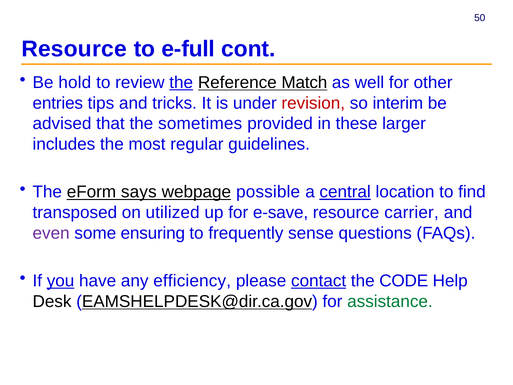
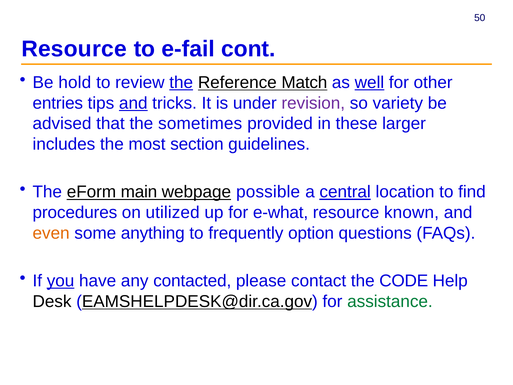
e-full: e-full -> e-fail (188, 49)
well underline: none -> present (369, 82)
and underline: none -> present (133, 103)
revision colour: red -> purple (313, 103)
interim: interim -> variety (398, 103)
regular: regular -> section (197, 144)
says: says -> main (139, 192)
transposed: transposed -> procedures (75, 212)
e-save: e-save -> e-what (281, 212)
carrier: carrier -> known (411, 212)
even colour: purple -> orange (51, 233)
ensuring: ensuring -> anything (153, 233)
sense: sense -> option (311, 233)
efficiency: efficiency -> contacted (192, 281)
contact underline: present -> none (319, 281)
